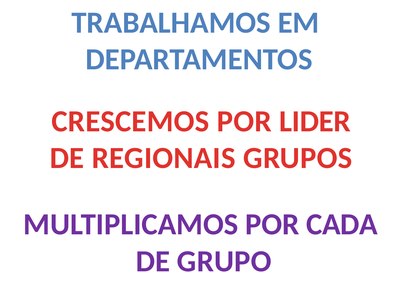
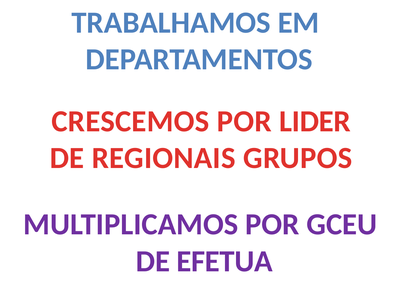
CADA: CADA -> GCEU (342, 224)
GRUPO: GRUPO -> EFETUA (225, 261)
